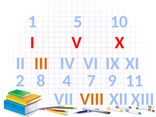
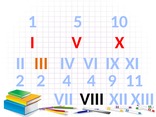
2 8: 8 -> 2 (41, 81)
4 7: 7 -> 4 (91, 81)
VIII colour: orange -> black (92, 99)
